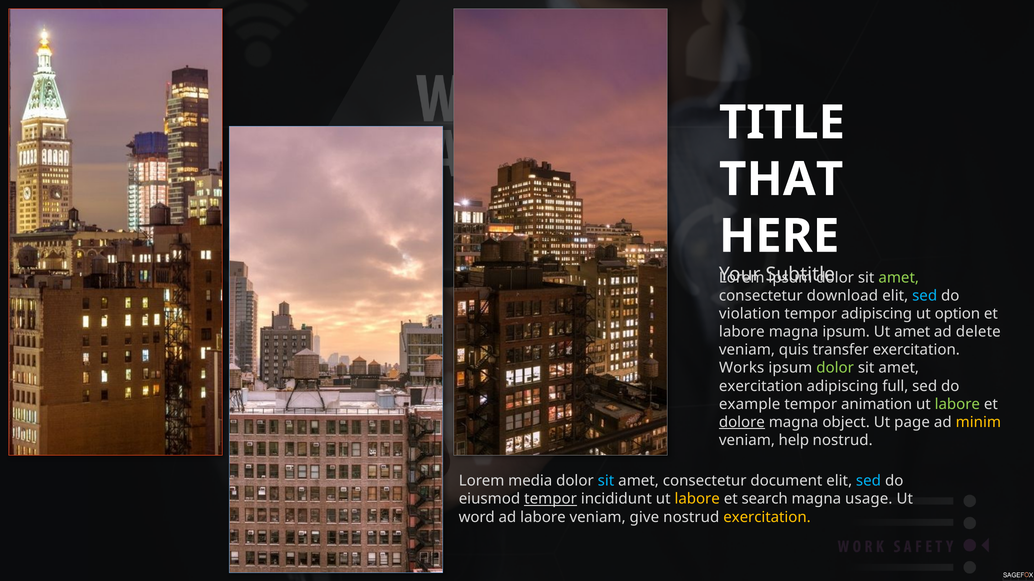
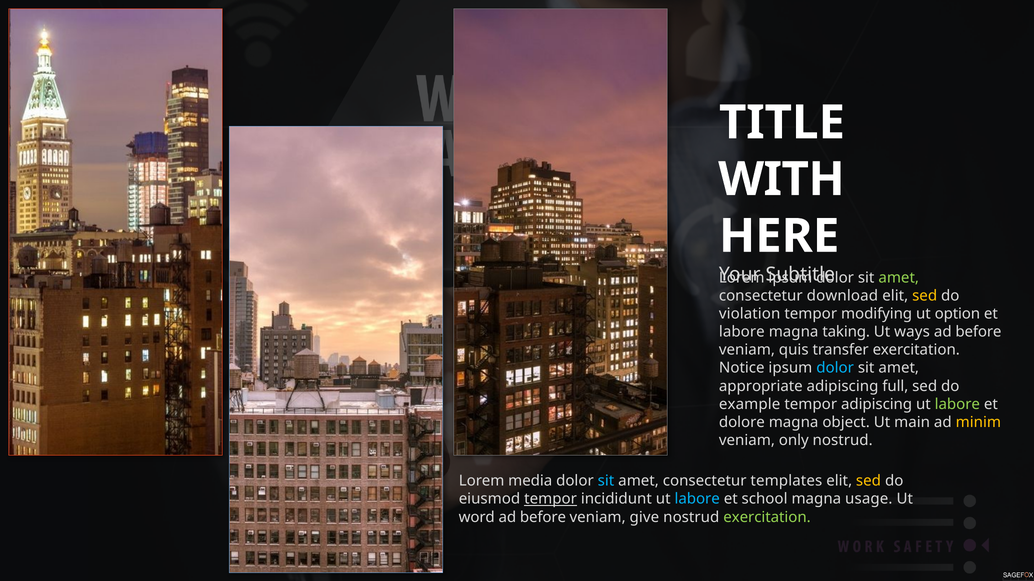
THAT: THAT -> WITH (781, 180)
sed colour: light blue -> yellow (925, 296)
tempor adipiscing: adipiscing -> modifying (877, 314)
magna ipsum: ipsum -> taking (846, 332)
Ut amet: amet -> ways (912, 332)
delete: delete -> before (978, 332)
Works: Works -> Notice (742, 368)
dolor colour: light green -> light blue (835, 368)
exercitation: exercitation -> appropriate (761, 386)
tempor animation: animation -> adipiscing (877, 405)
dolore underline: present -> none (742, 423)
page: page -> main (912, 423)
help: help -> only (794, 441)
document: document -> templates (786, 481)
sed colour: light blue -> yellow (869, 481)
labore colour: yellow -> light blue (697, 500)
search: search -> school (765, 500)
labore: labore -> before (543, 518)
exercitation colour: yellow -> light green (767, 518)
